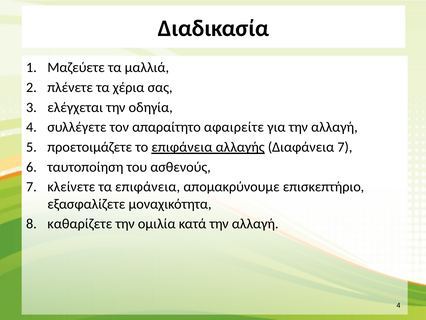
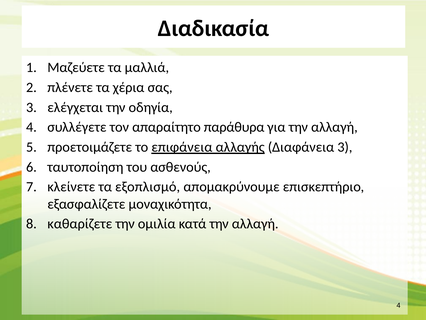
αφαιρείτε: αφαιρείτε -> παράθυρα (234, 127)
Διαφάνεια 7: 7 -> 3 (345, 147)
τα επιφάνεια: επιφάνεια -> εξοπλισμό (148, 187)
